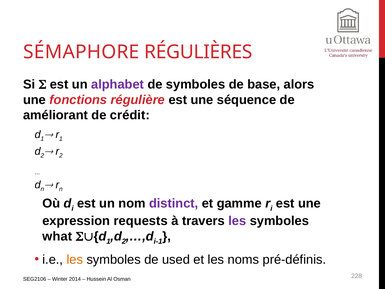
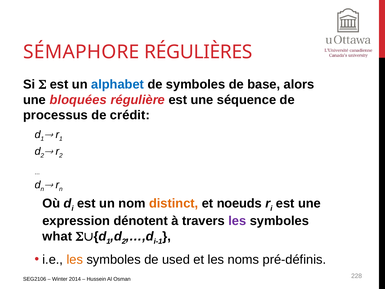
alphabet colour: purple -> blue (118, 84)
fonctions: fonctions -> bloquées (78, 100)
améliorant: améliorant -> processus (55, 115)
distinct colour: purple -> orange (174, 203)
gamme: gamme -> noeuds (239, 203)
requests: requests -> dénotent (141, 221)
